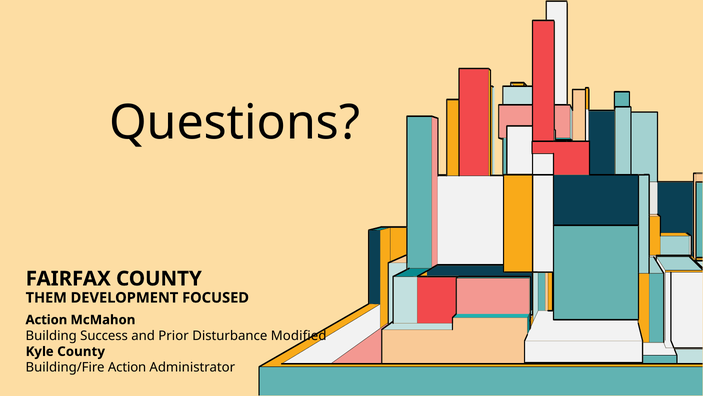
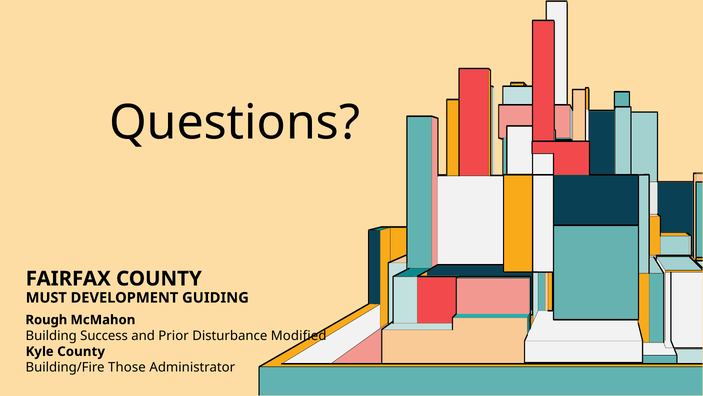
THEM: THEM -> MUST (46, 297)
FOCUSED: FOCUSED -> GUIDING (215, 297)
Action: Action -> Rough (46, 319)
Building/Fire Action: Action -> Those (127, 367)
